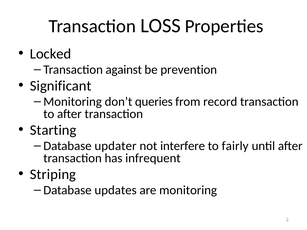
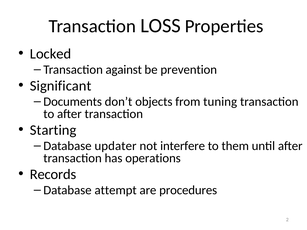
Monitoring: Monitoring -> Documents (73, 102)
queries: queries -> objects (154, 102)
record: record -> tuning (220, 102)
fairly: fairly -> them (235, 146)
infrequent: infrequent -> operations (153, 158)
Striping: Striping -> Records (53, 174)
updates: updates -> attempt (116, 190)
are monitoring: monitoring -> procedures (188, 190)
